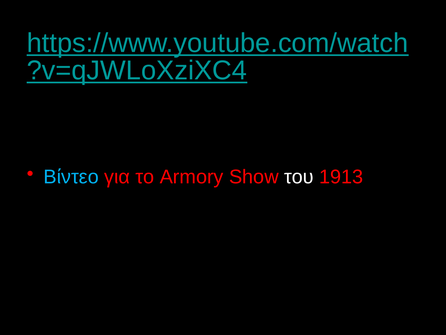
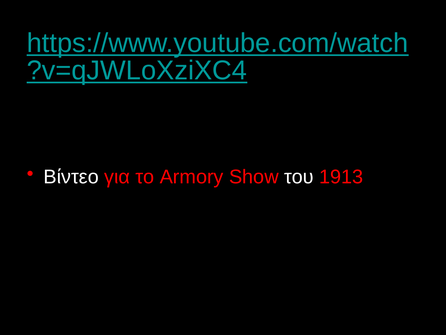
Βίντεο colour: light blue -> white (71, 177)
